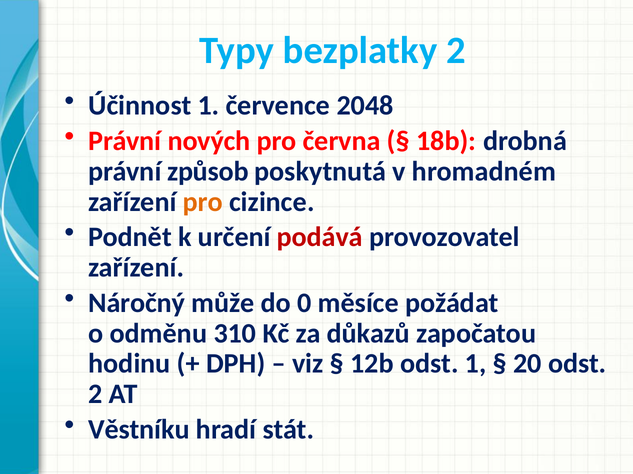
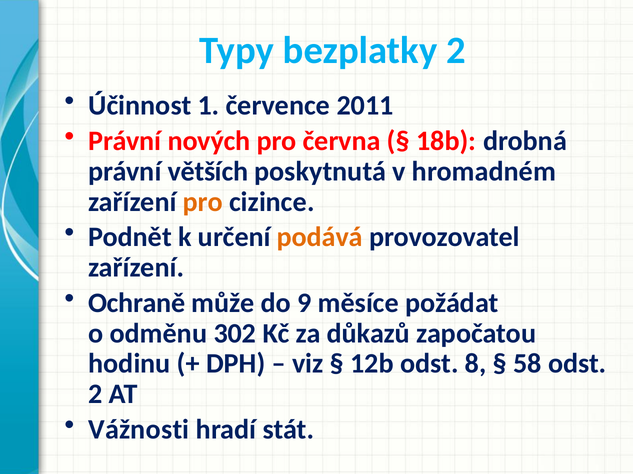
2048: 2048 -> 2011 (365, 106)
způsob: způsob -> větších (208, 172)
podává colour: red -> orange (320, 238)
Náročný: Náročný -> Ochraně (137, 303)
0: 0 -> 9 (304, 303)
310: 310 -> 302 (235, 334)
odst 1: 1 -> 8 (476, 364)
20: 20 -> 58 (527, 364)
Věstníku: Věstníku -> Vážnosti (139, 430)
